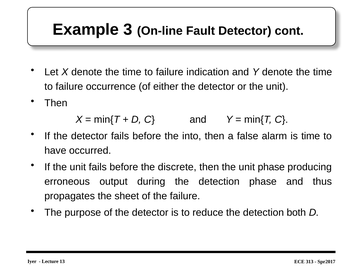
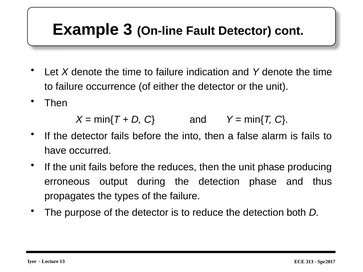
is time: time -> fails (311, 136)
discrete: discrete -> reduces (177, 167)
sheet: sheet -> types (127, 196)
